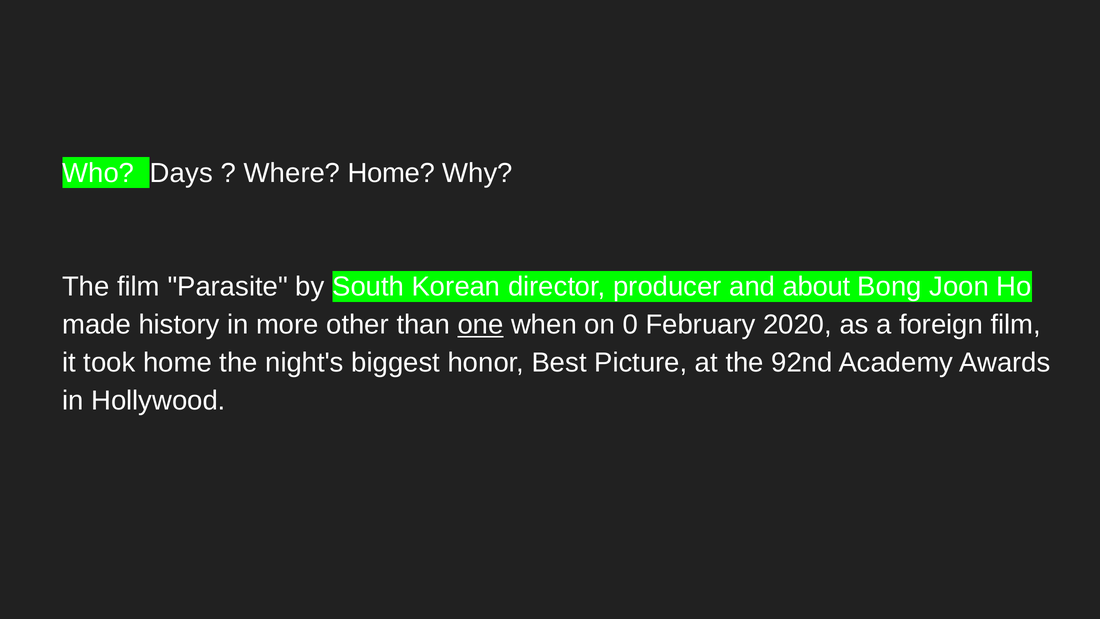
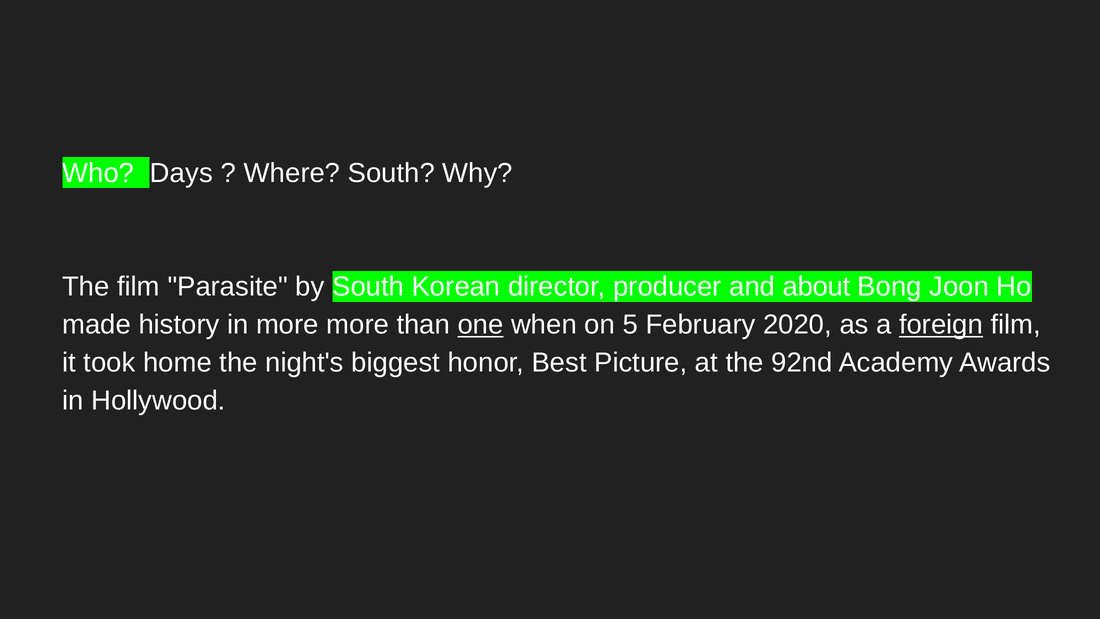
Where Home: Home -> South (391, 173)
more other: other -> more (358, 325)
0: 0 -> 5 (630, 325)
foreign underline: none -> present (941, 325)
